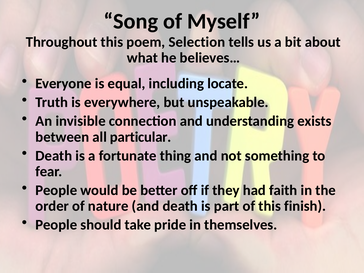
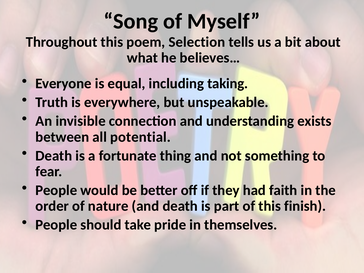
locate: locate -> taking (228, 84)
particular: particular -> potential (141, 137)
